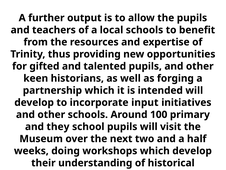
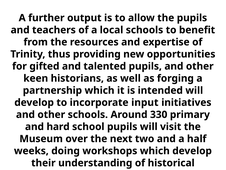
100: 100 -> 330 (159, 114)
they: they -> hard (58, 126)
